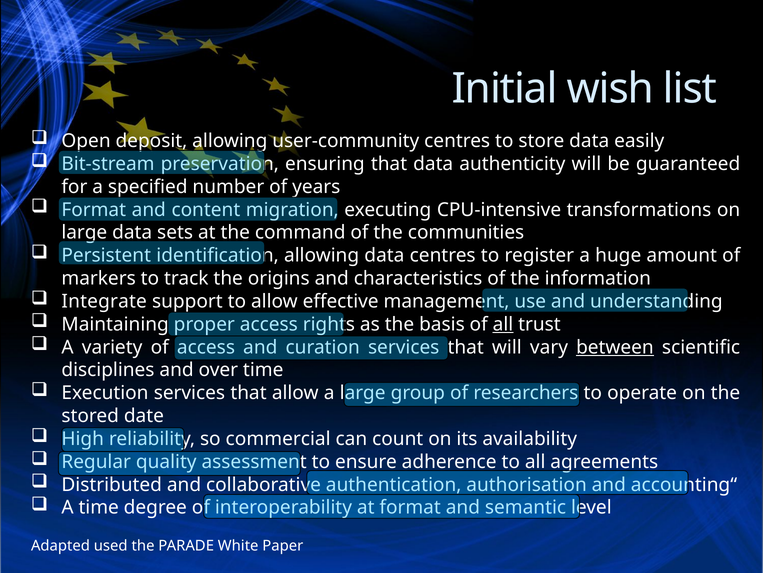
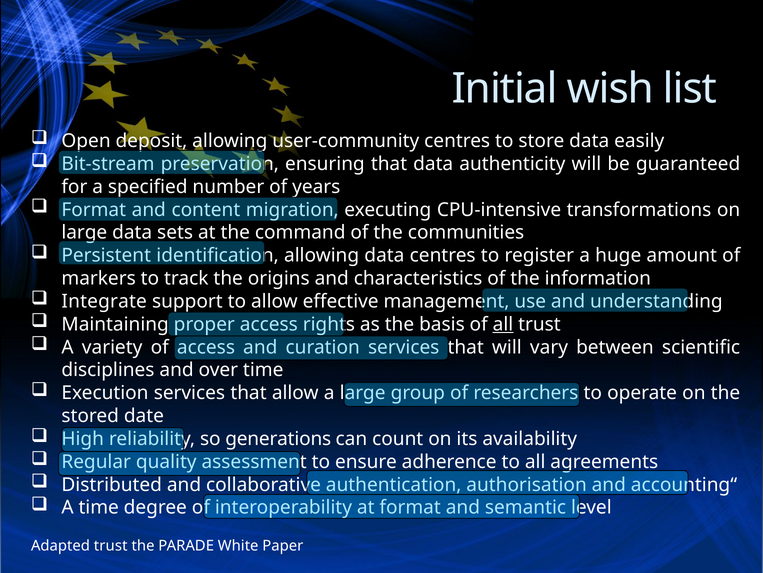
between underline: present -> none (615, 347)
commercial: commercial -> generations (278, 438)
Adapted used: used -> trust (111, 545)
